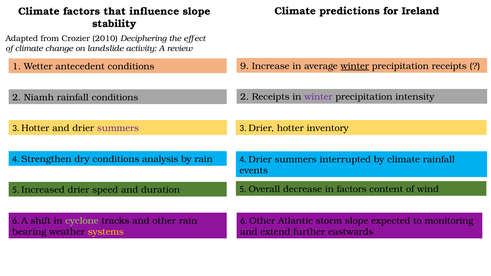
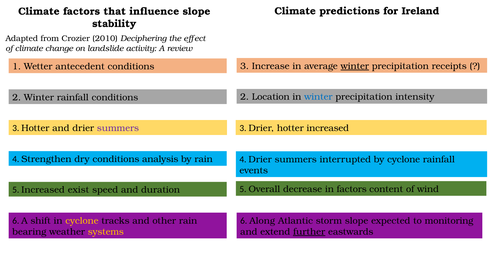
conditions 9: 9 -> 3 (245, 66)
2 Niamh: Niamh -> Winter (39, 97)
2 Receipts: Receipts -> Location (271, 97)
winter colour: purple -> blue (318, 97)
hotter inventory: inventory -> increased (328, 128)
by climate: climate -> cyclone (404, 159)
Increased drier: drier -> exist (78, 190)
cyclone colour: light green -> yellow (82, 221)
6 Other: Other -> Along (262, 221)
further underline: none -> present (309, 232)
